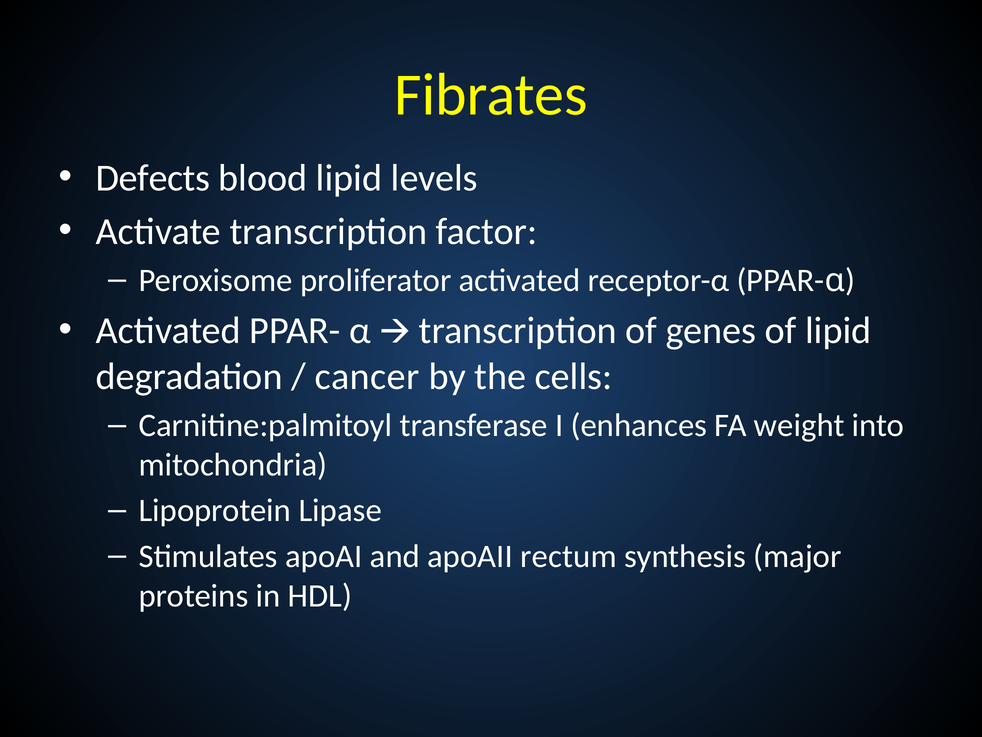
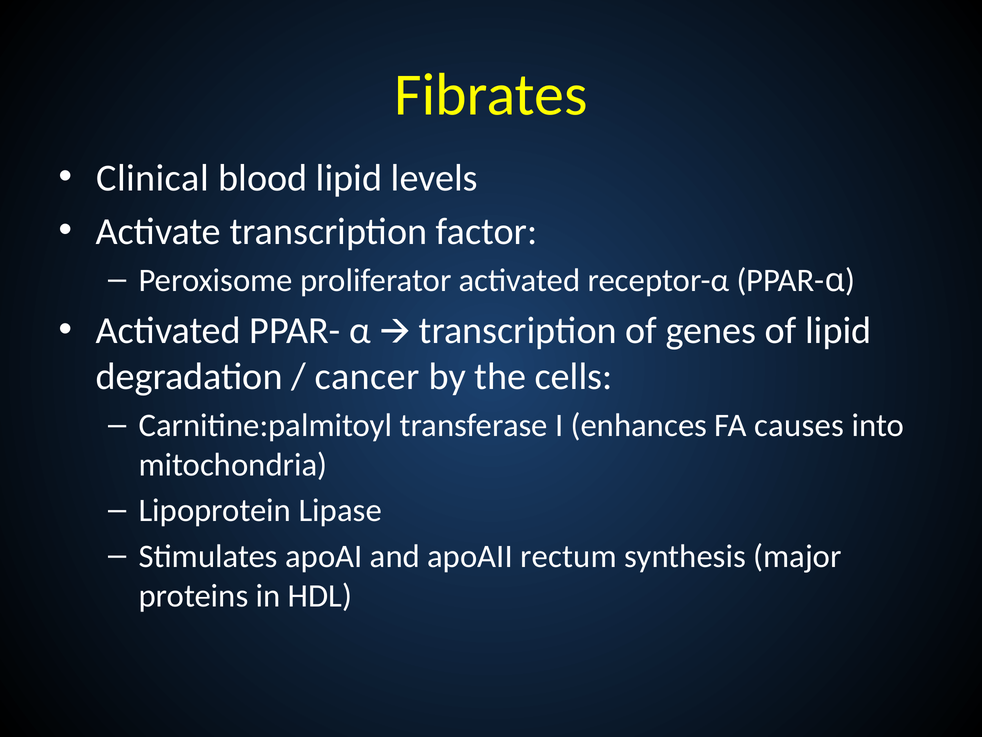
Defects: Defects -> Clinical (153, 178)
weight: weight -> causes (799, 425)
